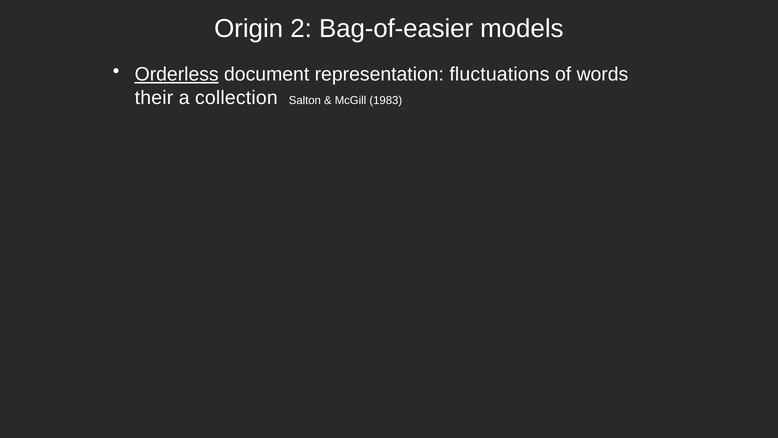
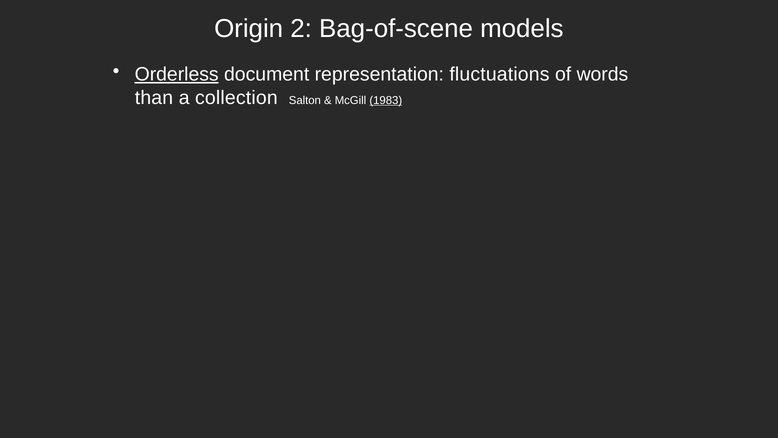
Bag-of-easier: Bag-of-easier -> Bag-of-scene (396, 29)
their: their -> than (154, 98)
1983 underline: none -> present (386, 100)
